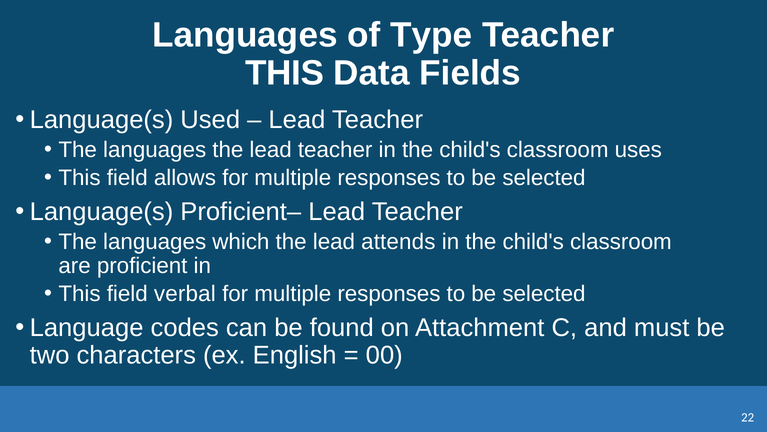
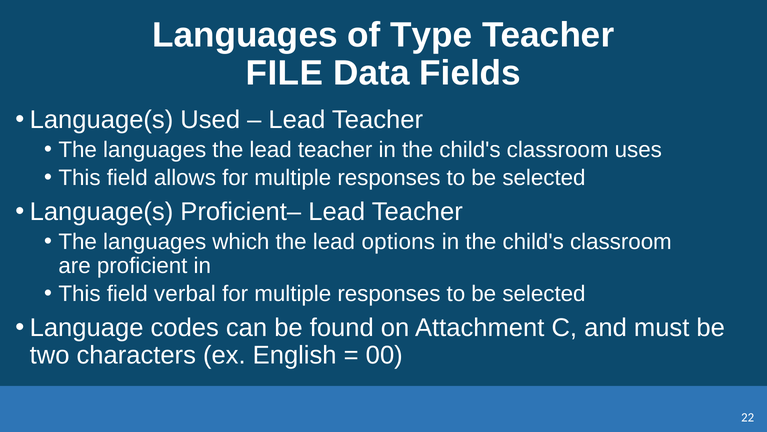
THIS: THIS -> FILE (284, 73)
attends: attends -> options (398, 241)
